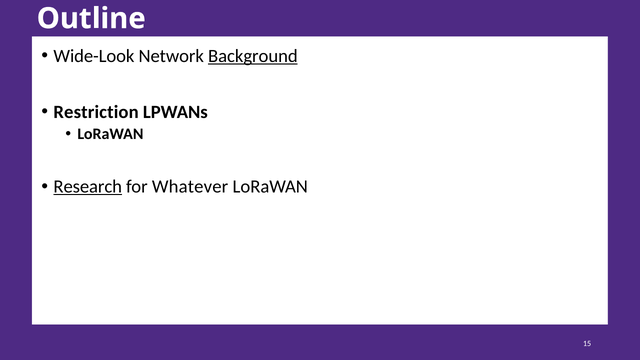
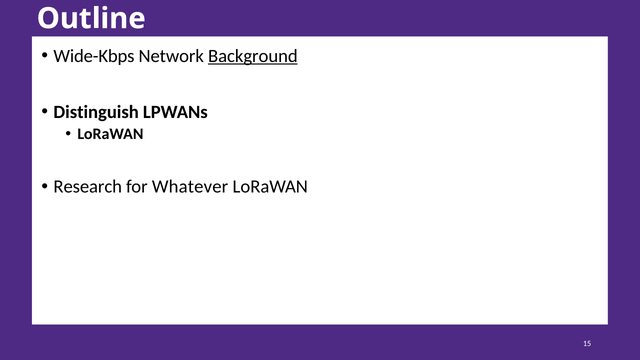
Wide-Look: Wide-Look -> Wide-Kbps (94, 56)
Restriction: Restriction -> Distinguish (96, 112)
Research underline: present -> none (88, 187)
